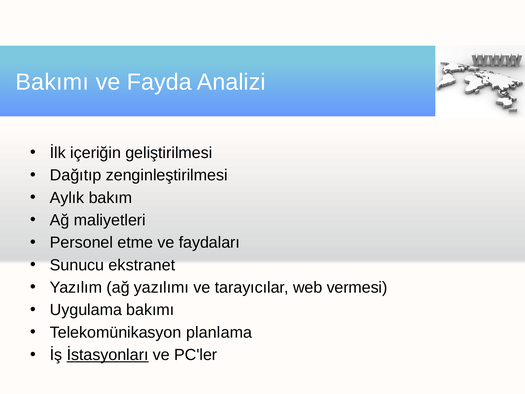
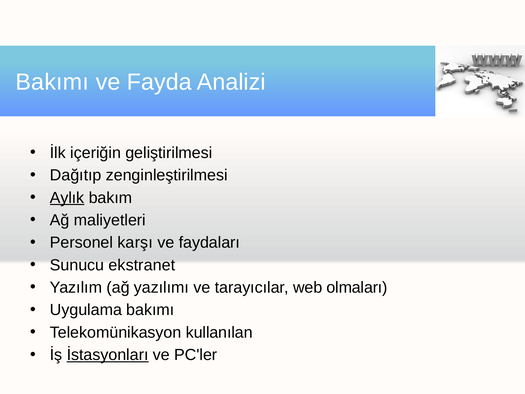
Aylık underline: none -> present (67, 198)
etme: etme -> karşı (135, 242)
vermesi: vermesi -> olmaları (357, 287)
planlama: planlama -> kullanılan (219, 332)
